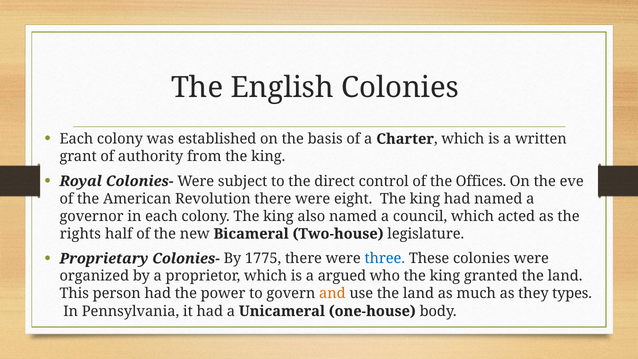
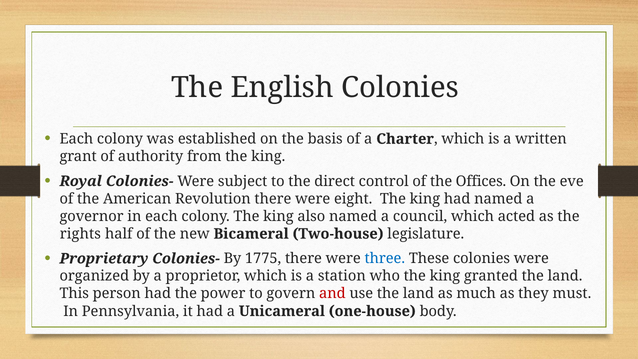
argued: argued -> station (342, 276)
and colour: orange -> red (332, 294)
types: types -> must (572, 294)
